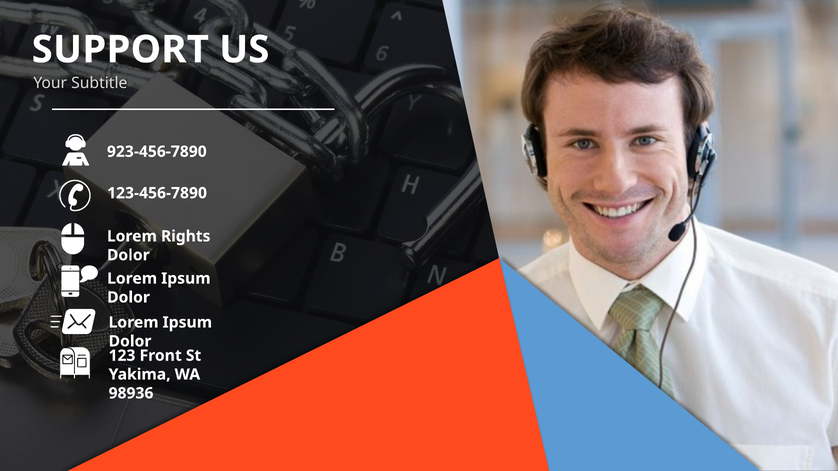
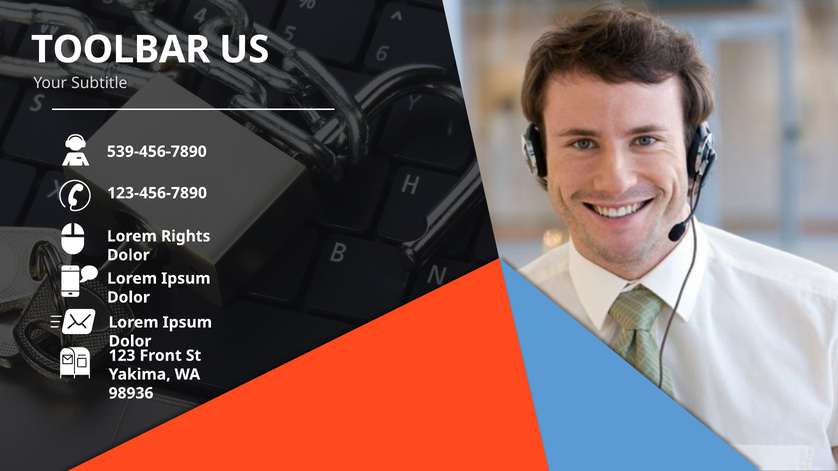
SUPPORT: SUPPORT -> TOOLBAR (121, 50)
923-456-7890: 923-456-7890 -> 539-456-7890 (157, 152)
